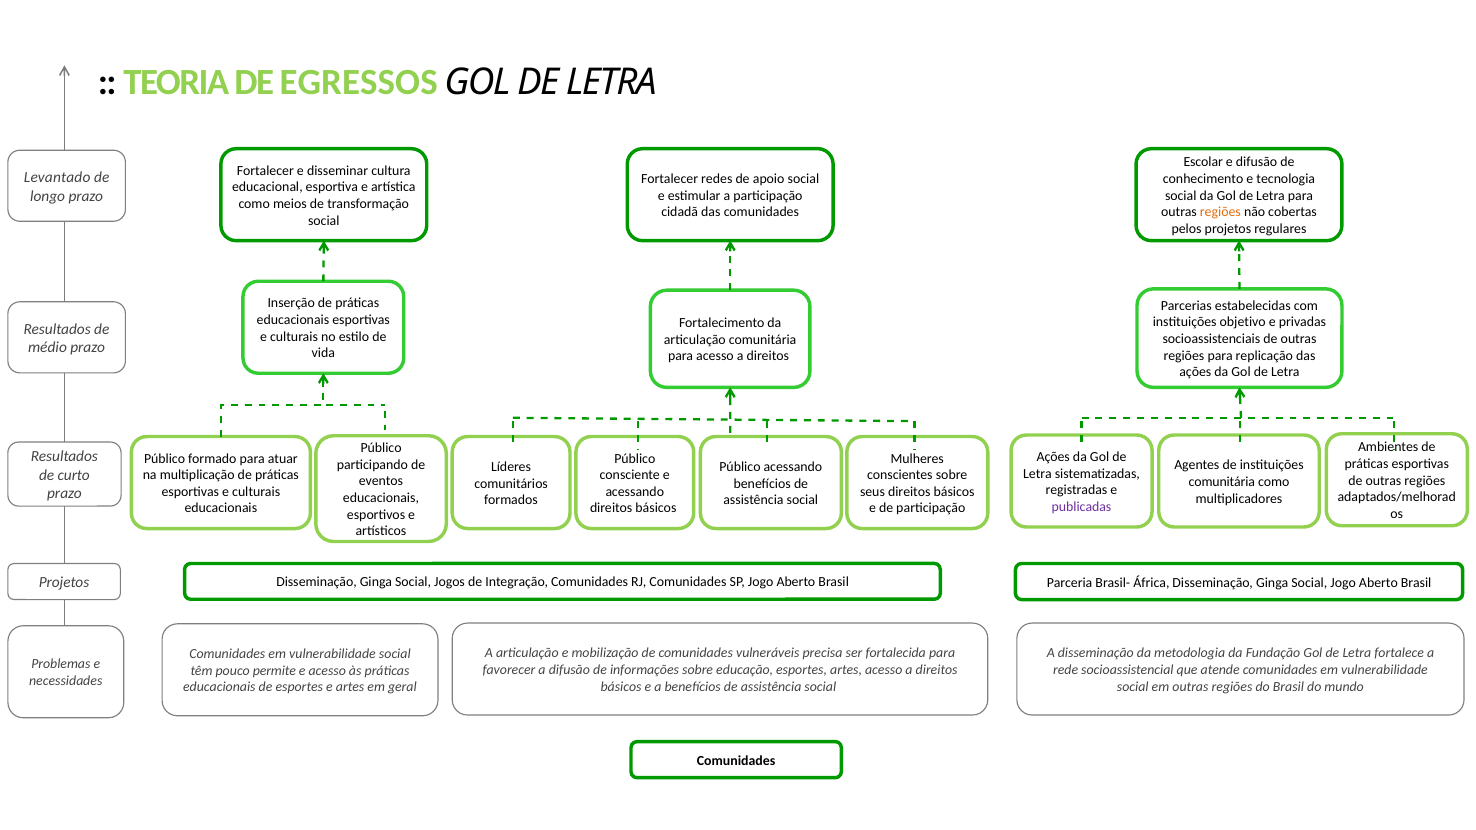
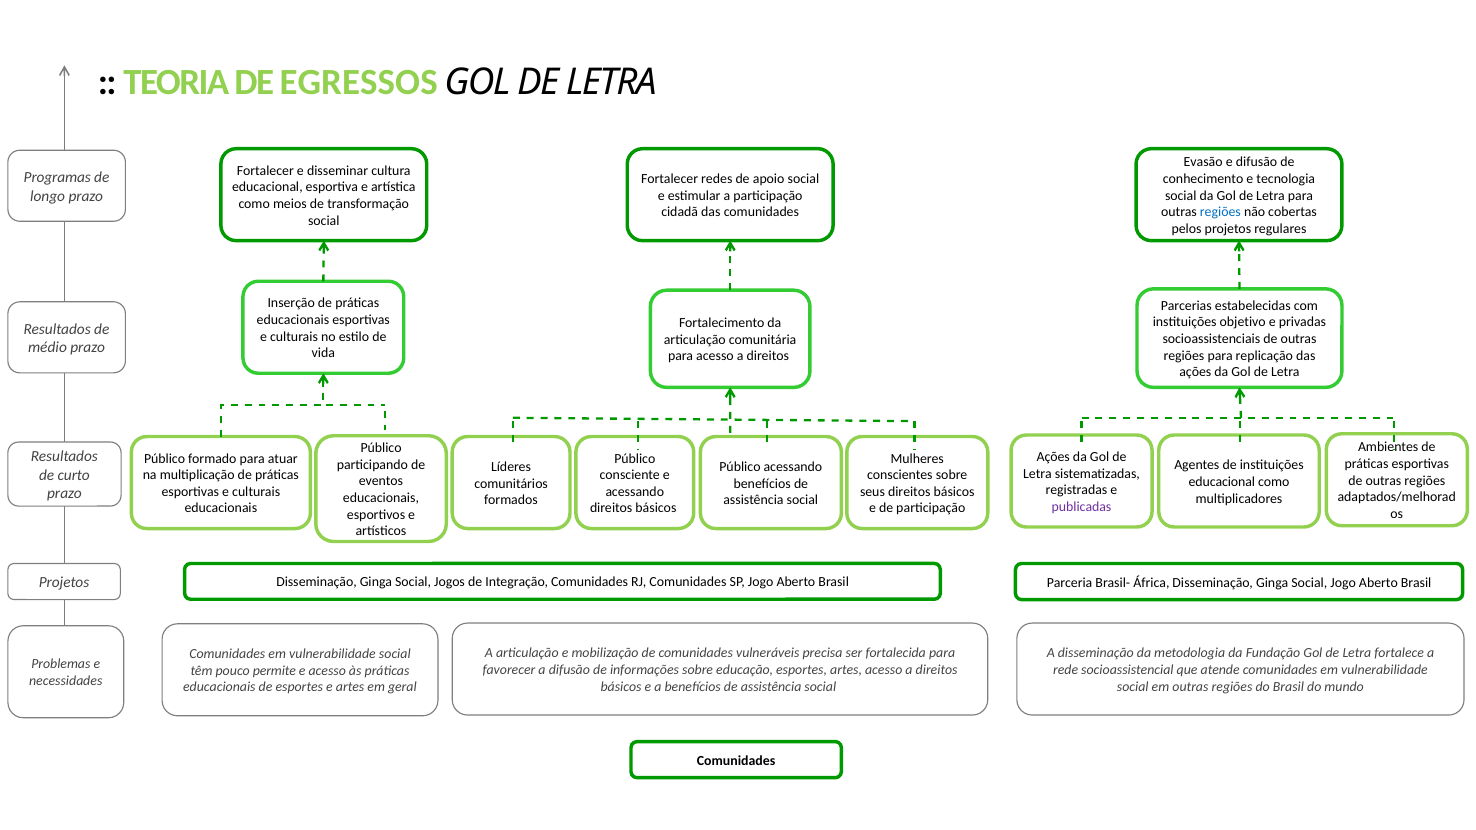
Escolar: Escolar -> Evasão (1203, 162)
Levantado: Levantado -> Programas (57, 178)
regiões colour: orange -> blue (1220, 212)
comunitária: comunitária -> educacional (1222, 482)
